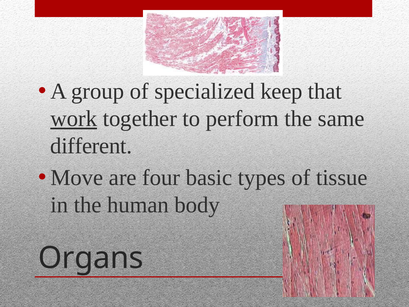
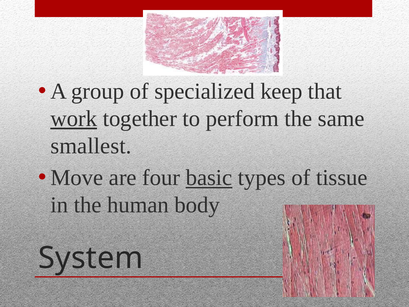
different: different -> smallest (91, 146)
basic underline: none -> present (209, 178)
Organs: Organs -> System (91, 258)
